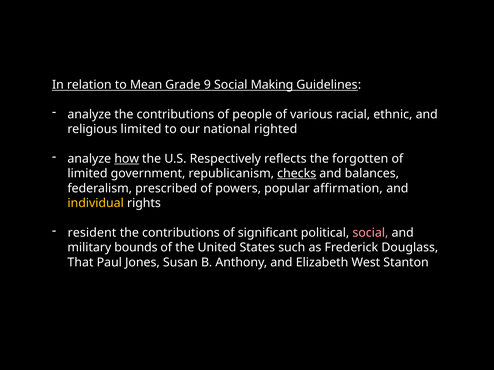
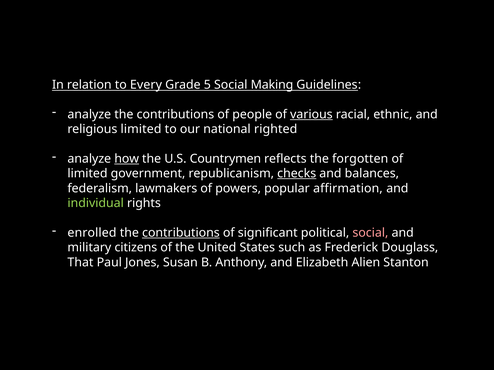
Mean: Mean -> Every (146, 85)
9: 9 -> 5 (207, 85)
various underline: none -> present (311, 114)
Respectively: Respectively -> Countrymen (225, 159)
prescribed: prescribed -> lawmakers (166, 189)
individual colour: yellow -> light green (96, 203)
resident: resident -> enrolled (92, 233)
contributions underline: none -> present (181, 233)
bounds: bounds -> citizens (136, 248)
West: West -> Alien (366, 263)
